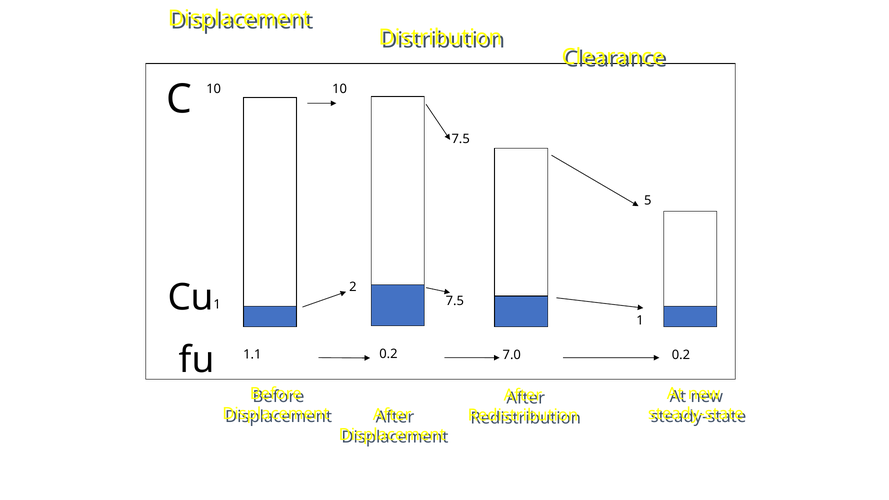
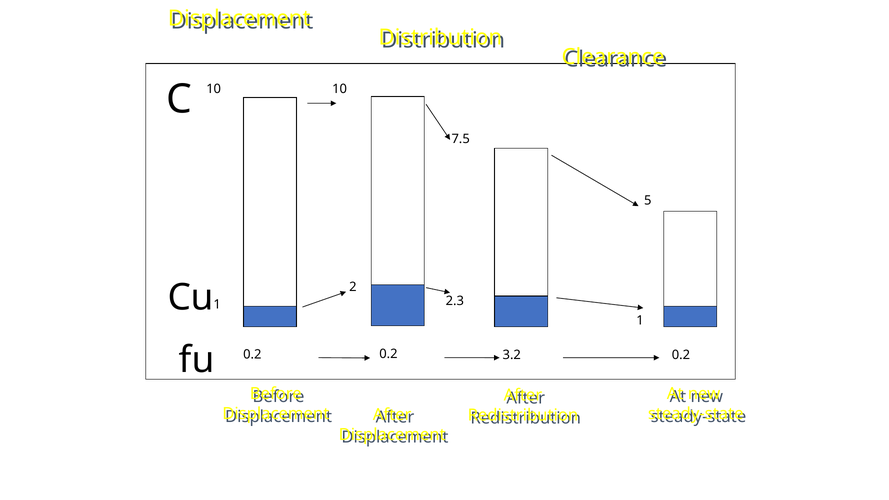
7.5: 7.5 -> 2.3 (455, 301)
1.1: 1.1 -> 0.2 (252, 355)
7.0: 7.0 -> 3.2 (512, 355)
